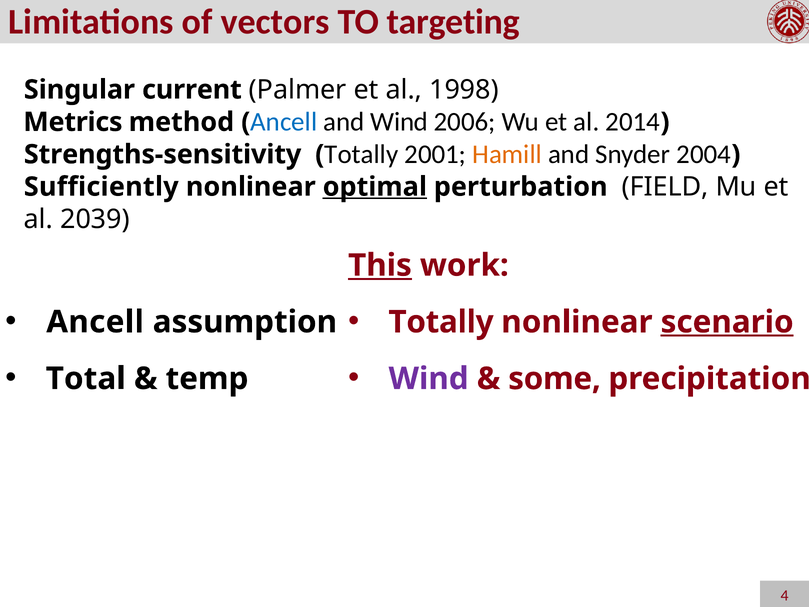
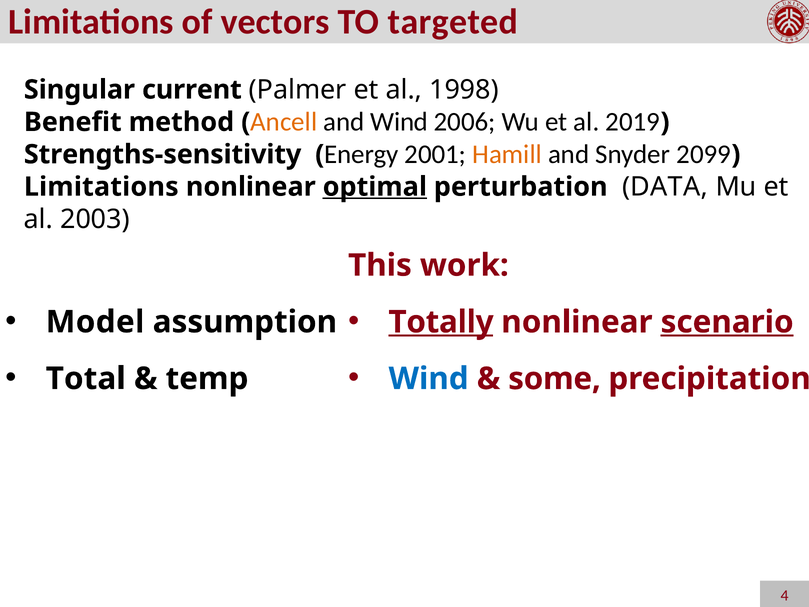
targeting: targeting -> targeted (453, 22)
Metrics: Metrics -> Benefit (73, 122)
Ancell colour: blue -> orange (284, 122)
2014: 2014 -> 2019 (633, 122)
Totally: Totally -> Energy (361, 154)
2004: 2004 -> 2099 (704, 154)
Sufficiently: Sufficiently -> Limitations (101, 187)
FIELD: FIELD -> DATA (665, 187)
2039: 2039 -> 2003 (95, 219)
This underline: present -> none (380, 265)
Ancell: Ancell -> Model (95, 322)
Totally underline: none -> present (441, 322)
Wind colour: purple -> blue (429, 379)
